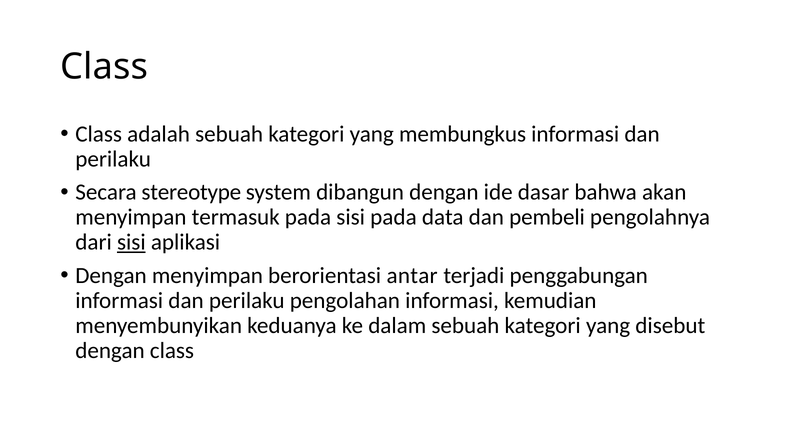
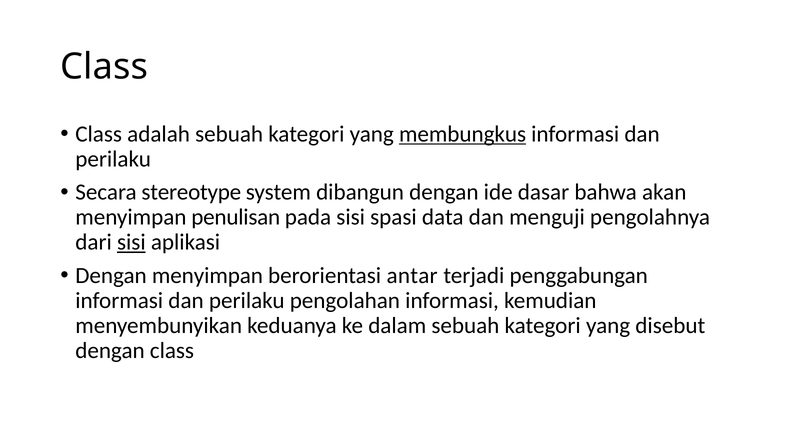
membungkus underline: none -> present (463, 134)
termasuk: termasuk -> penulisan (236, 217)
sisi pada: pada -> spasi (393, 217)
pembeli: pembeli -> menguji (547, 217)
